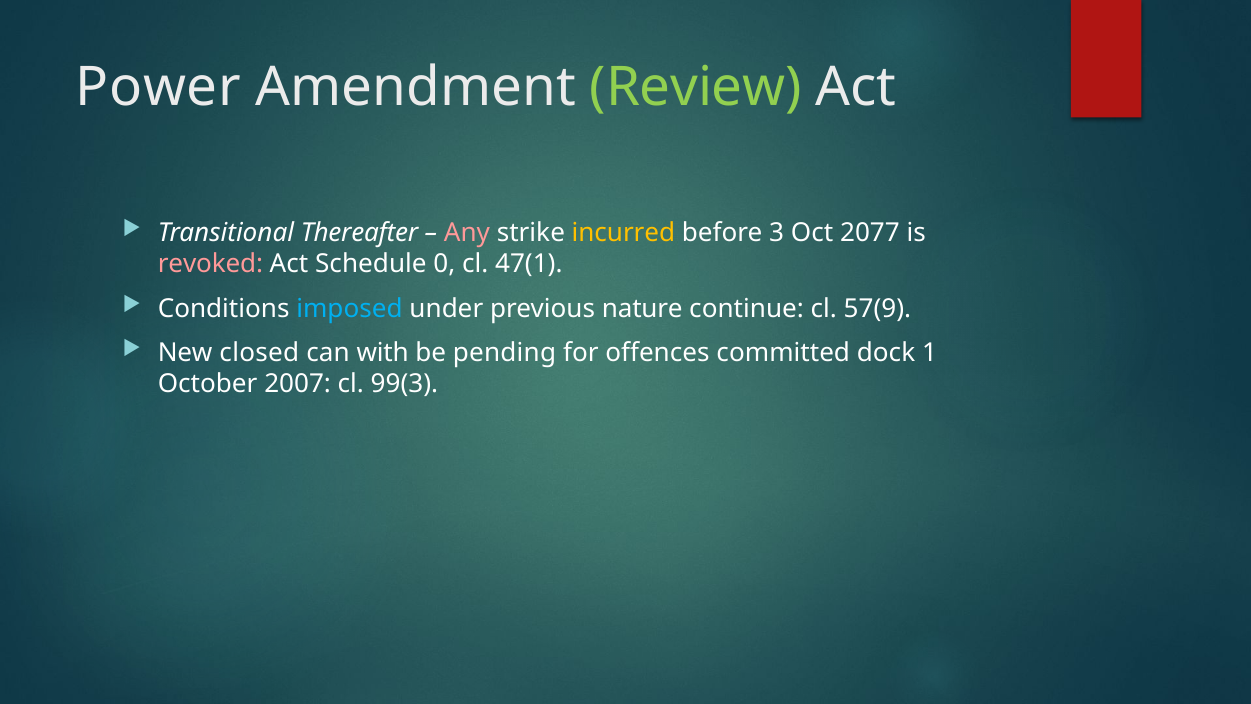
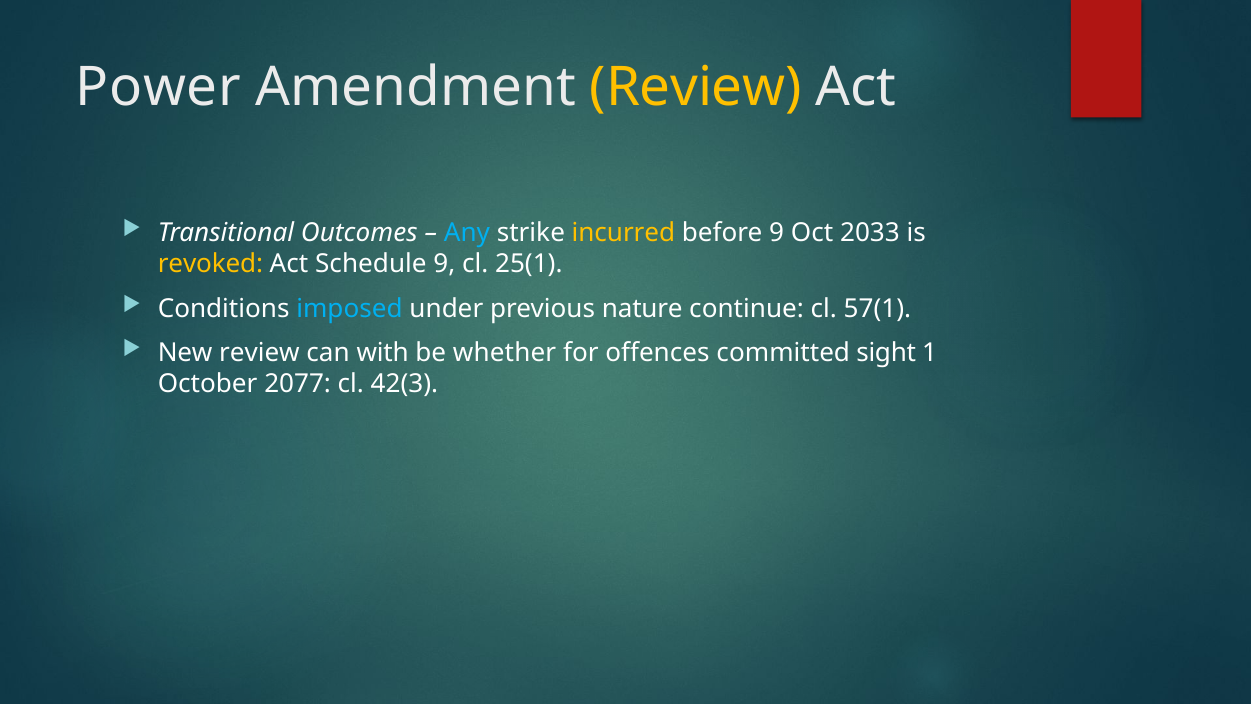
Review colour: light green -> yellow (696, 88)
Thereafter: Thereafter -> Outcomes (359, 233)
Any colour: pink -> light blue (467, 233)
before 3: 3 -> 9 (777, 233)
2077: 2077 -> 2033 (870, 233)
revoked colour: pink -> yellow (210, 264)
Schedule 0: 0 -> 9 (444, 264)
47(1: 47(1 -> 25(1 (529, 264)
57(9: 57(9 -> 57(1 (877, 308)
New closed: closed -> review (259, 353)
pending: pending -> whether (505, 353)
dock: dock -> sight (886, 353)
2007: 2007 -> 2077 (298, 384)
99(3: 99(3 -> 42(3 (404, 384)
